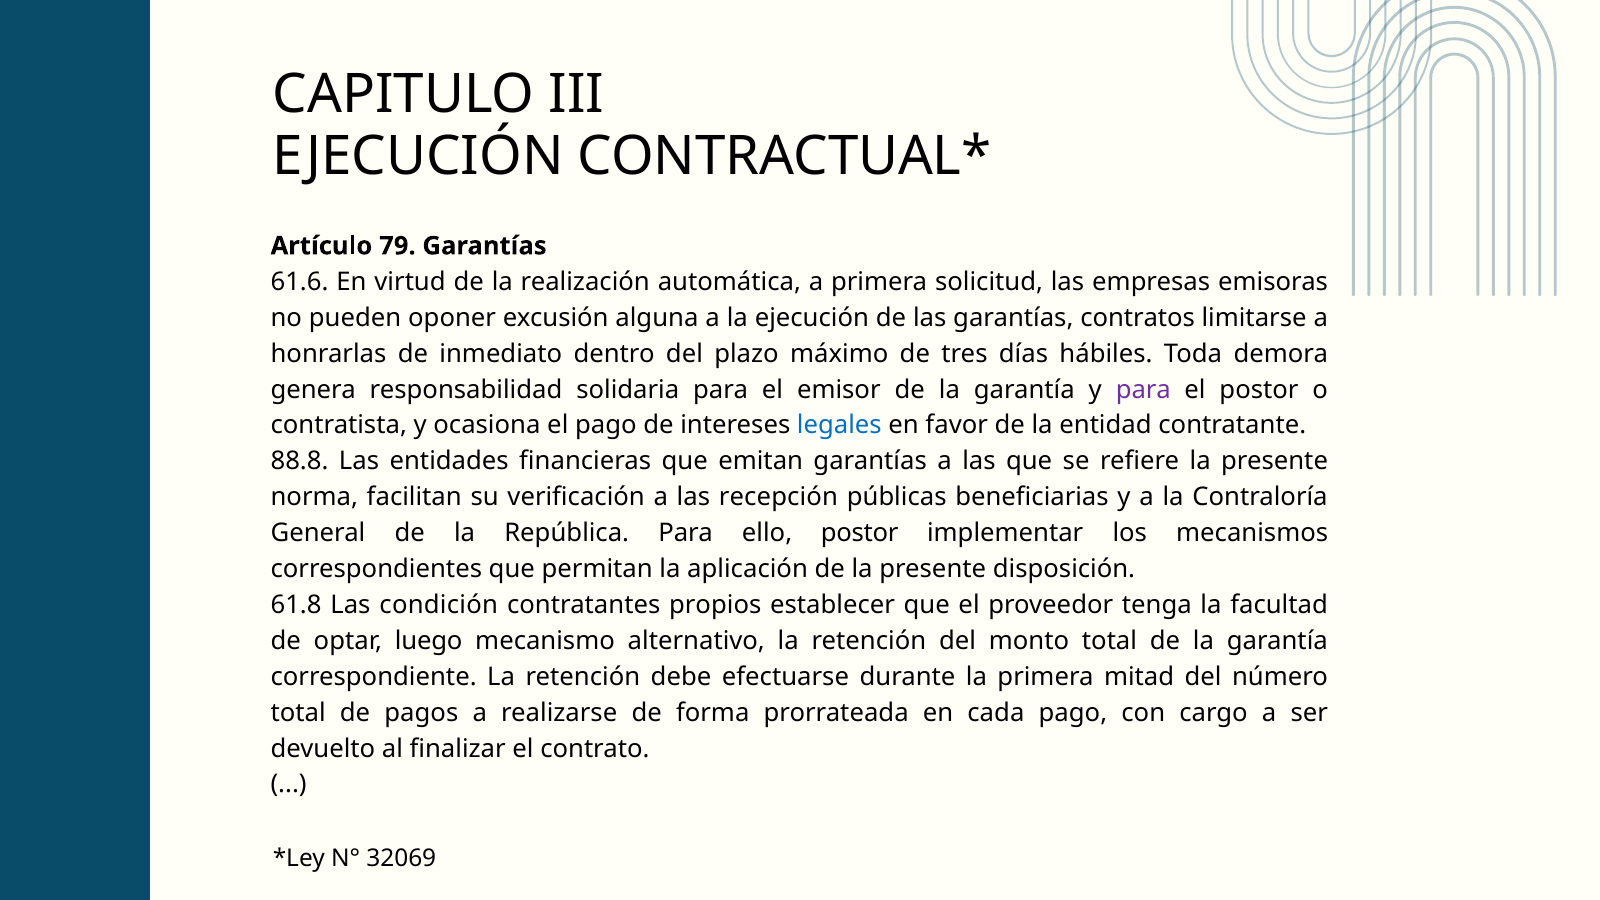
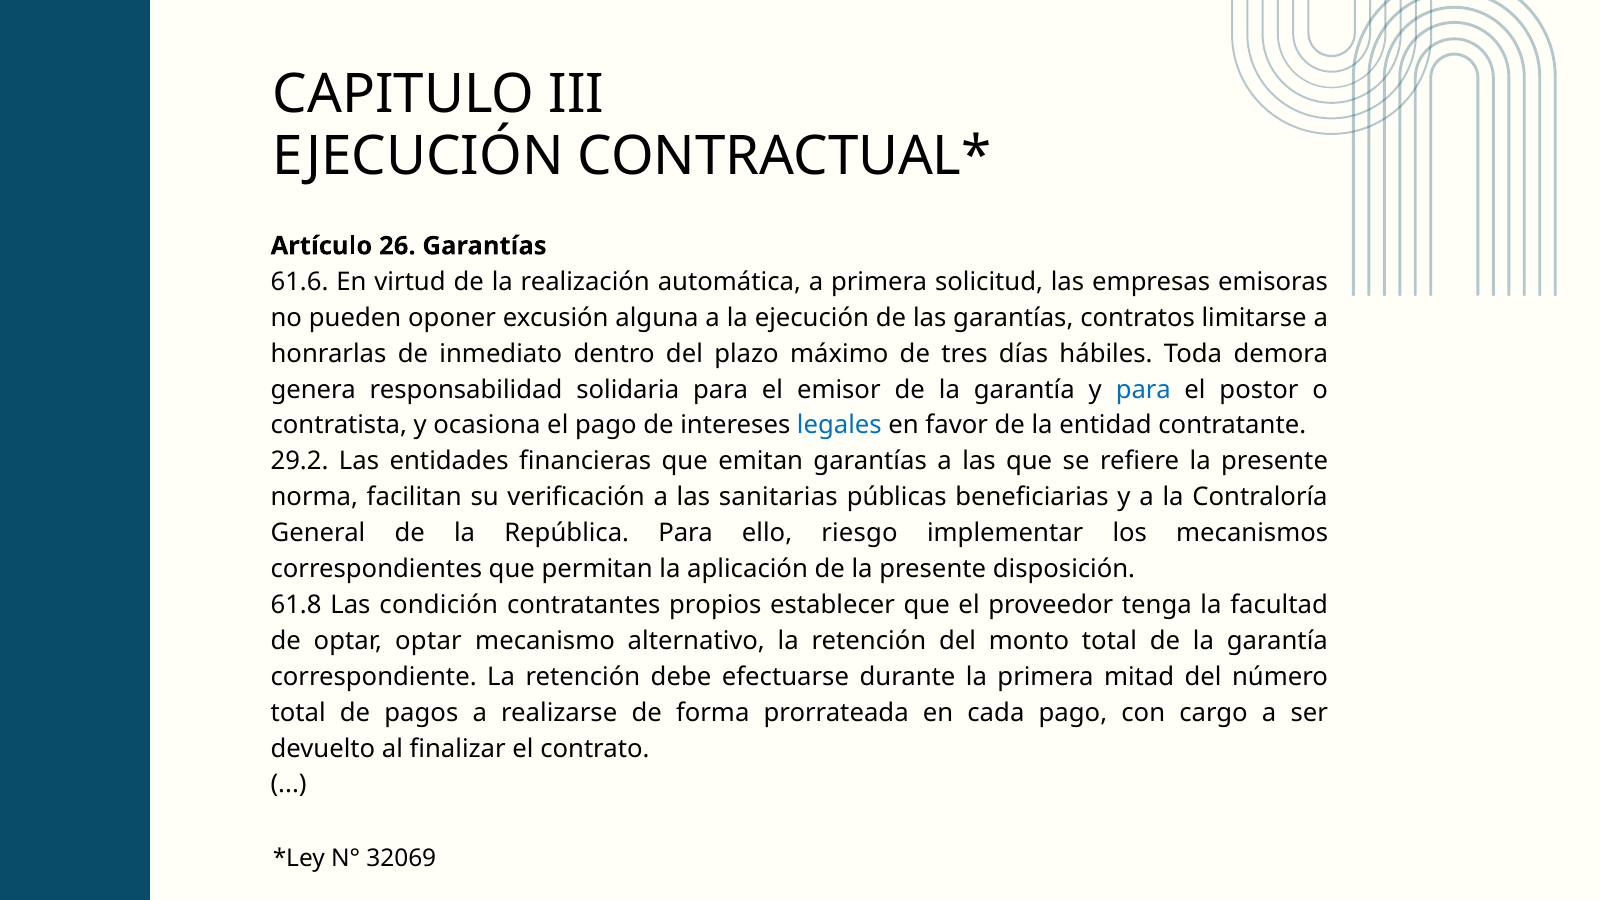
79: 79 -> 26 (397, 246)
para colour: purple -> blue (1143, 390)
88.8: 88.8 -> 29.2 (300, 461)
recepción: recepción -> sanitarias (778, 497)
ello postor: postor -> riesgo (859, 533)
optar luego: luego -> optar (429, 641)
